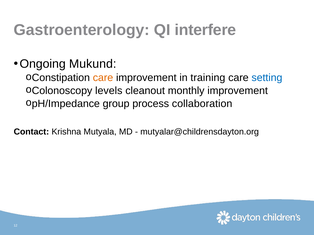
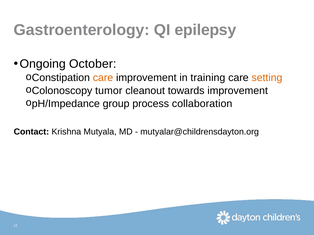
interfere: interfere -> epilepsy (205, 30)
Mukund: Mukund -> October (93, 64)
setting colour: blue -> orange (267, 78)
levels: levels -> tumor (109, 91)
monthly: monthly -> towards (186, 91)
